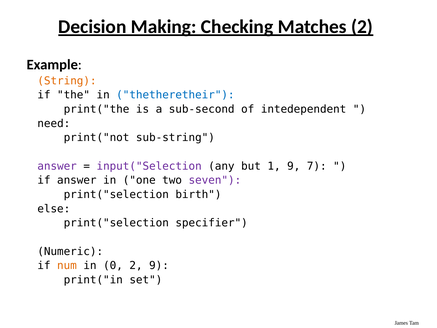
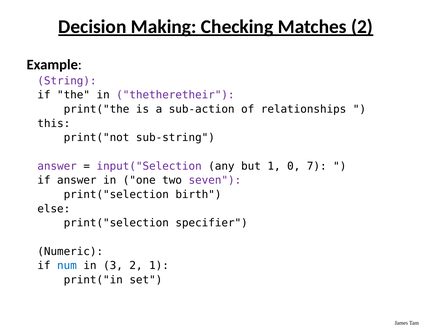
String colour: orange -> purple (67, 81)
thetheretheir colour: blue -> purple (175, 95)
sub-second: sub-second -> sub-action (202, 109)
intedependent: intedependent -> relationships (304, 109)
need: need -> this (54, 123)
1 9: 9 -> 0 (294, 166)
num colour: orange -> blue (67, 265)
0: 0 -> 3 (113, 265)
2 9: 9 -> 1 (159, 265)
